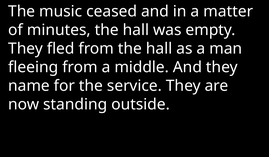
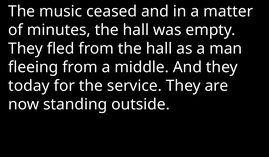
name: name -> today (29, 86)
